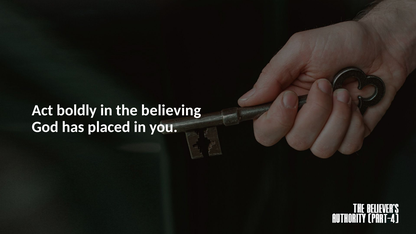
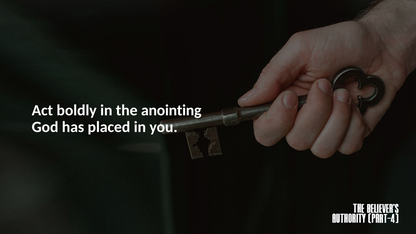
believing: believing -> anointing (171, 110)
